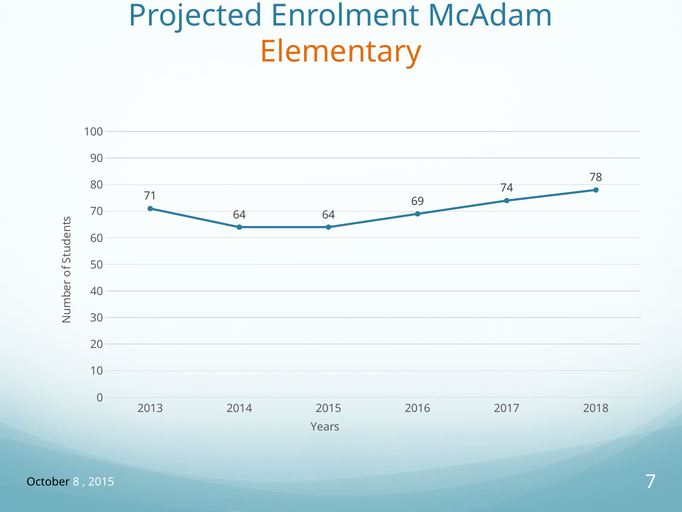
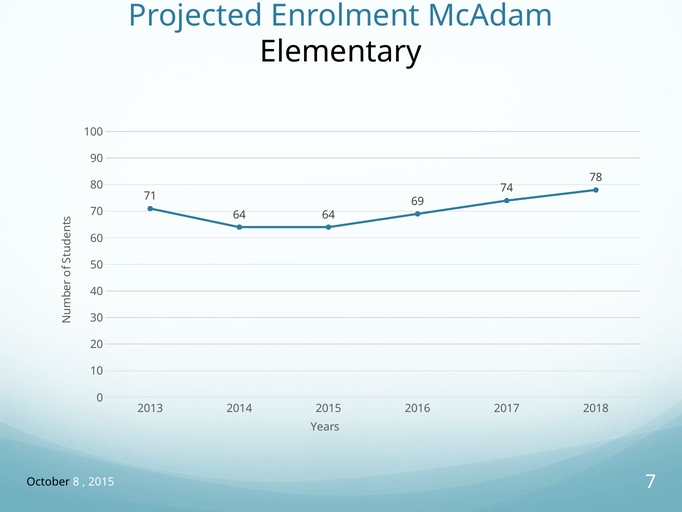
Elementary colour: orange -> black (341, 52)
